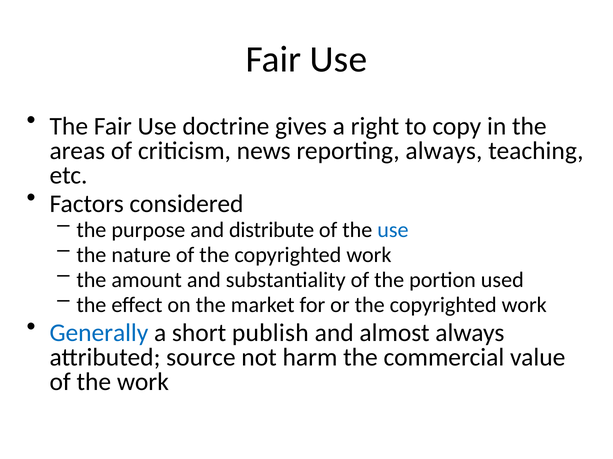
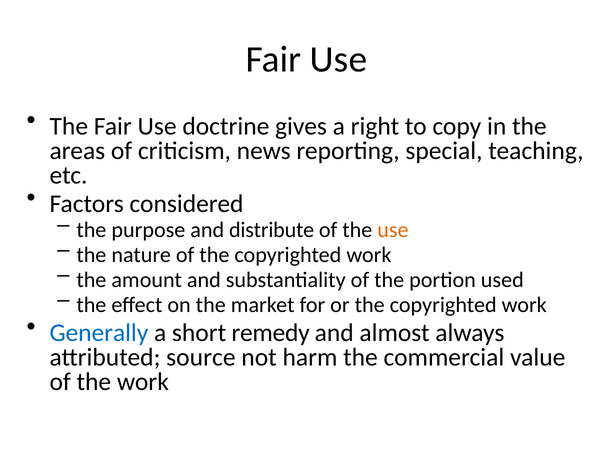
reporting always: always -> special (444, 151)
use colour: blue -> orange (393, 231)
publish: publish -> remedy (271, 333)
